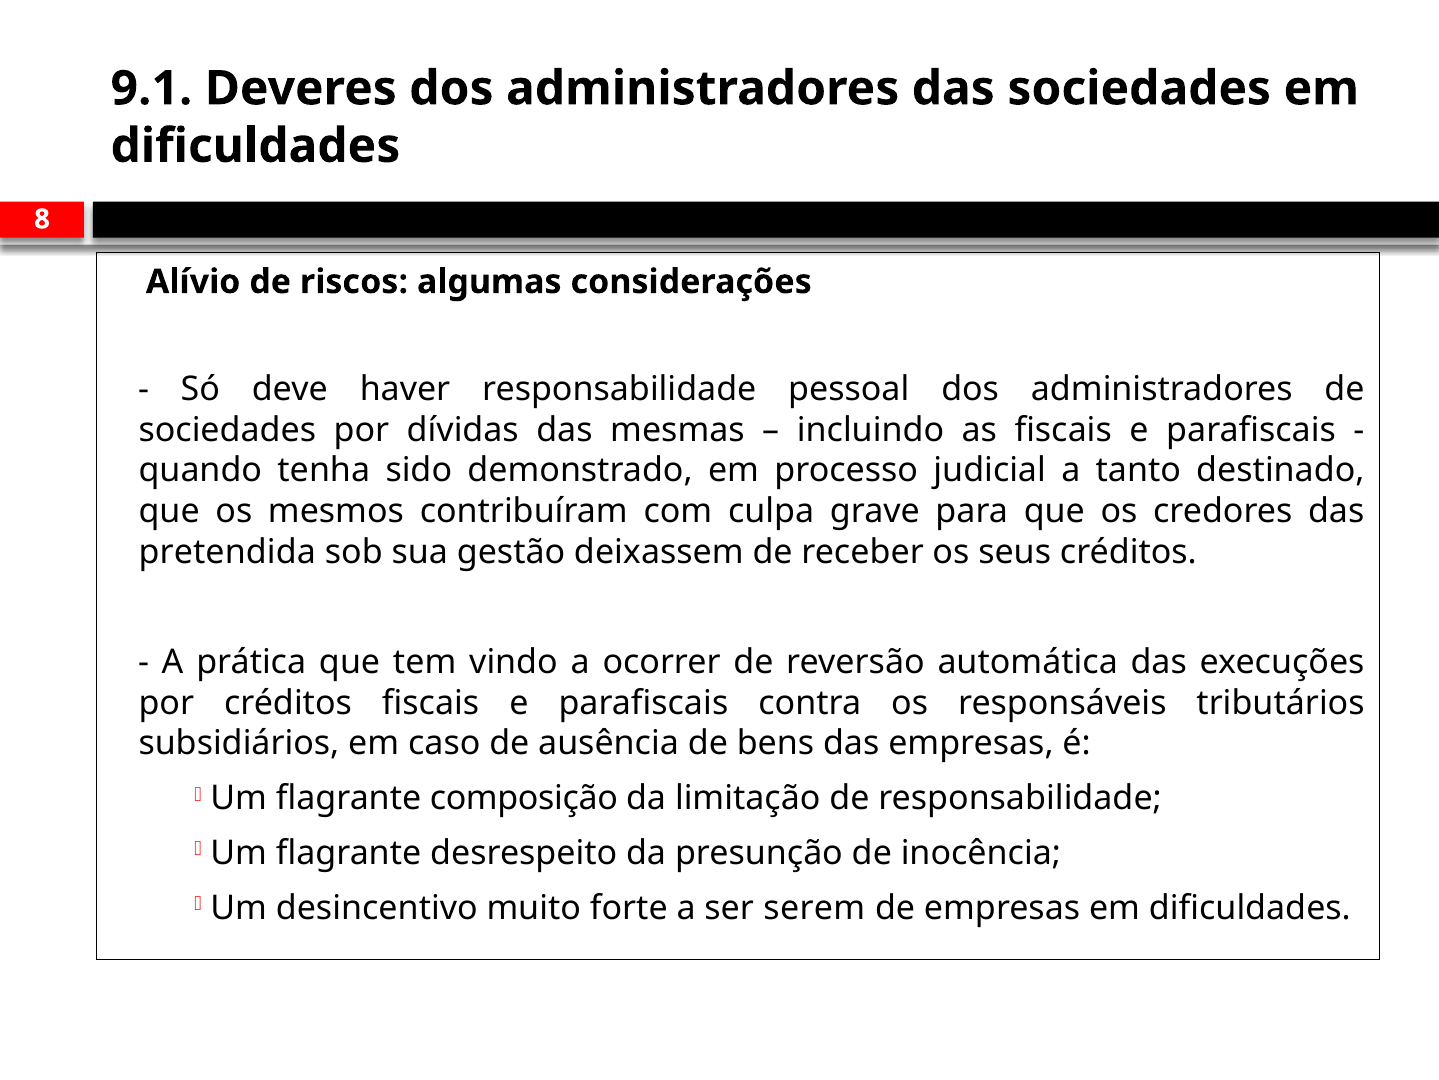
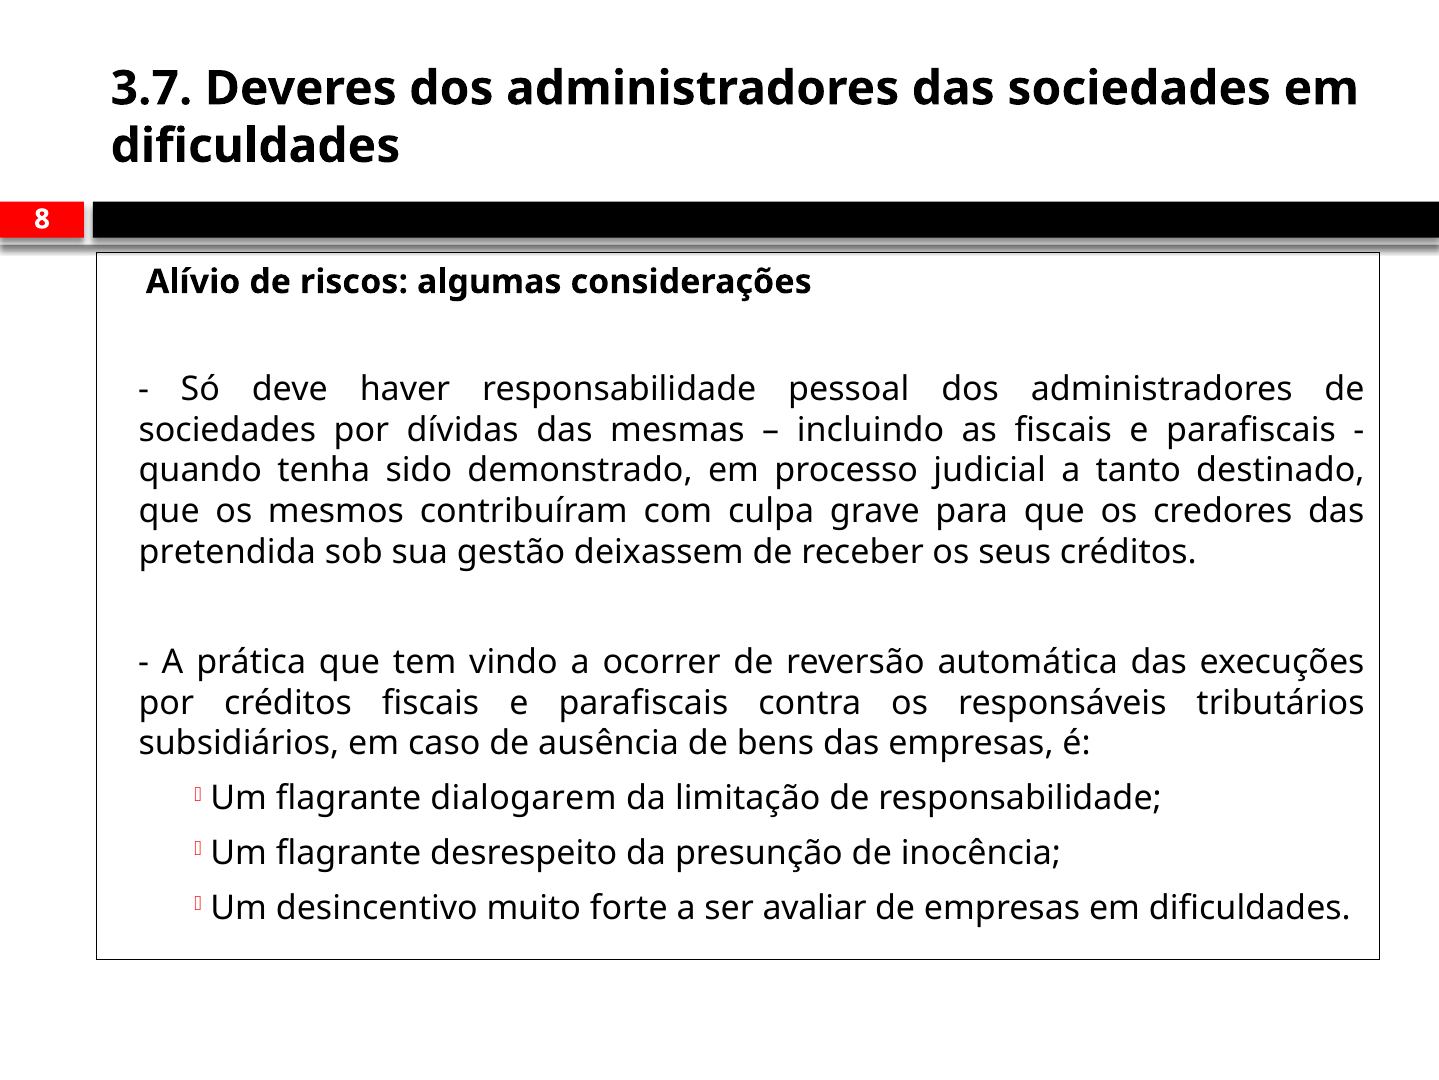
9.1: 9.1 -> 3.7 (152, 88)
composição: composição -> dialogarem (523, 798)
serem: serem -> avaliar (815, 907)
